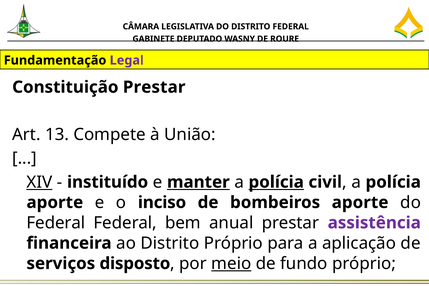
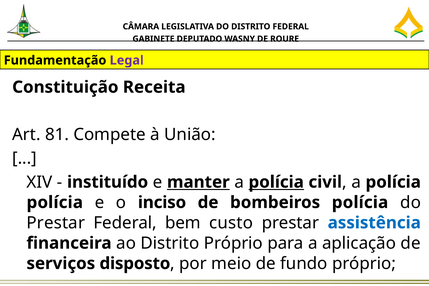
Constituição Prestar: Prestar -> Receita (154, 87)
13: 13 -> 81 (57, 135)
XIV underline: present -> none (39, 182)
aporte: aporte -> polícia (55, 202)
bombeiros aporte: aporte -> polícia (360, 202)
Federal: Federal -> Prestar (56, 223)
anual: anual -> custo (231, 223)
assistência colour: purple -> blue (374, 223)
meio underline: present -> none (231, 263)
